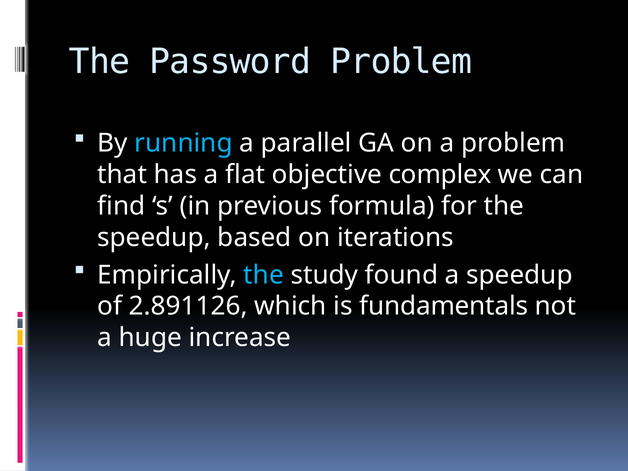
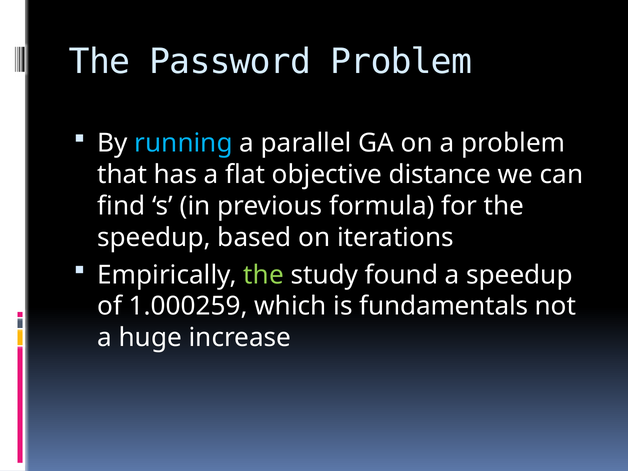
complex: complex -> distance (440, 175)
the colour: light blue -> light green (264, 275)
2.891126: 2.891126 -> 1.000259 (188, 306)
